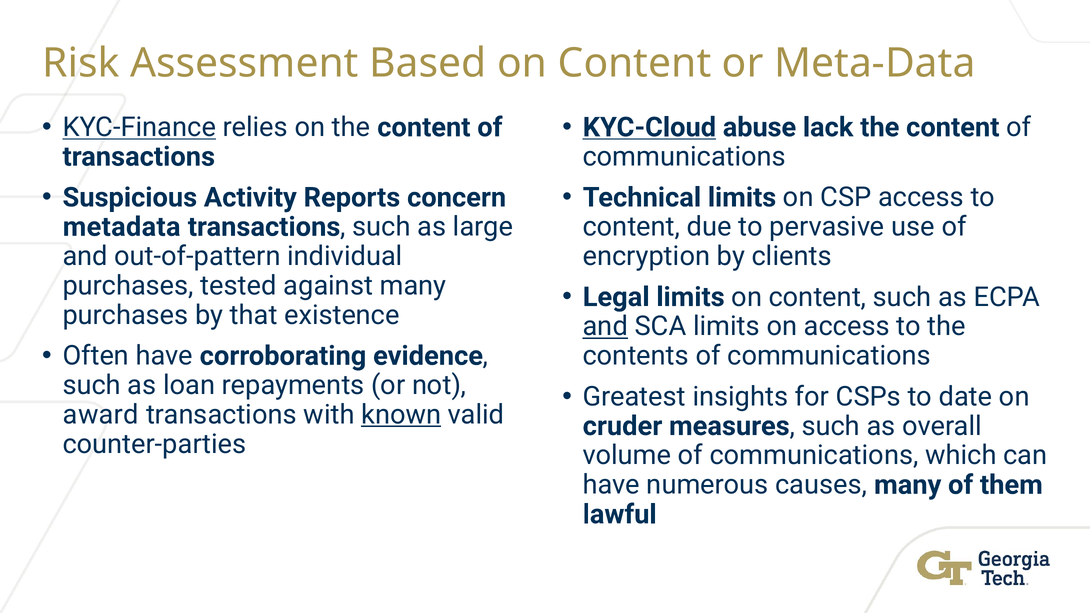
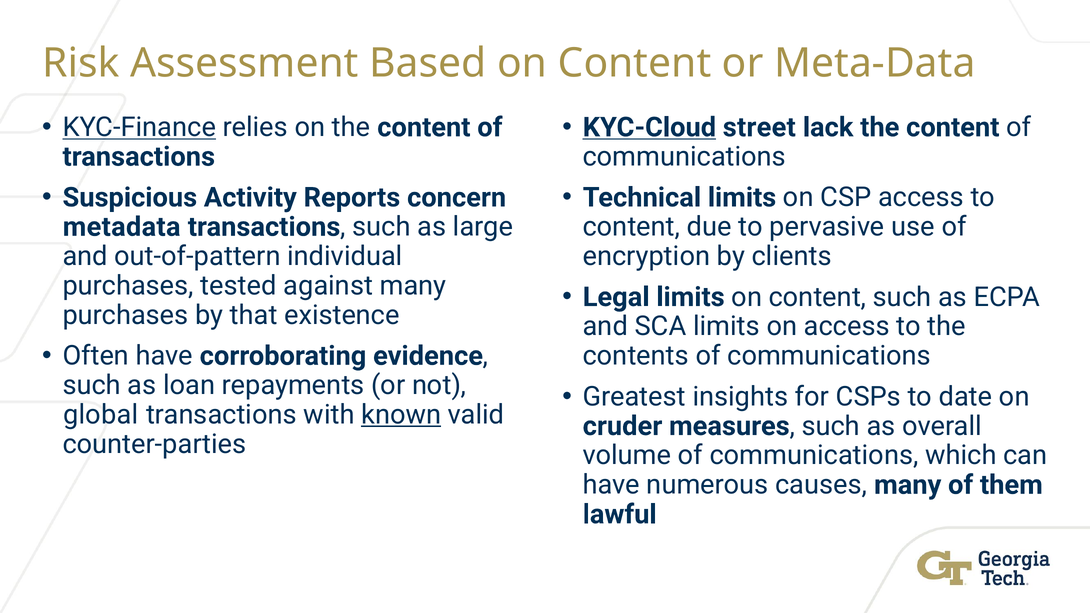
abuse: abuse -> street (759, 127)
and underline: present -> none (605, 327)
award: award -> global (101, 415)
